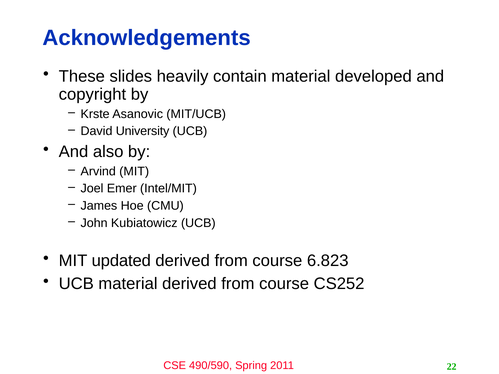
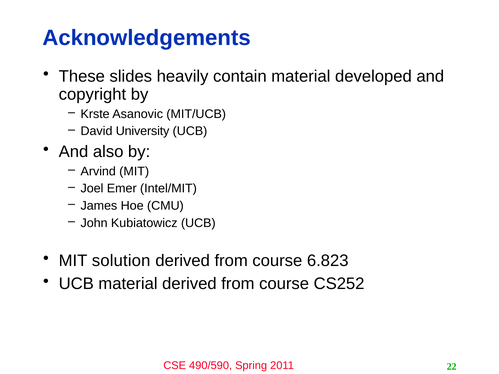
updated: updated -> solution (121, 261)
